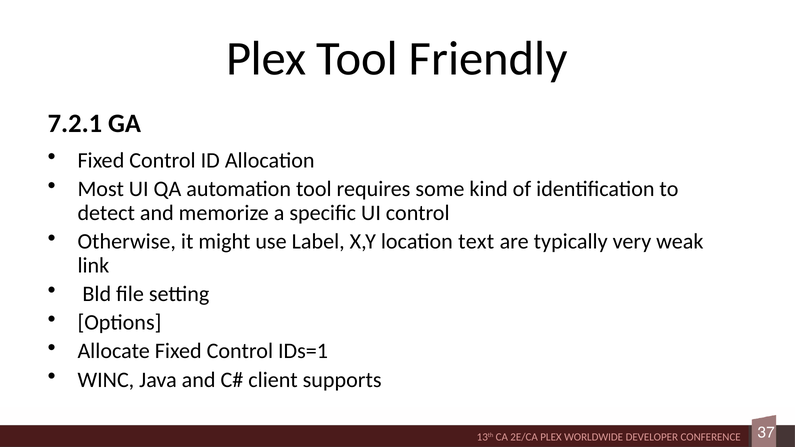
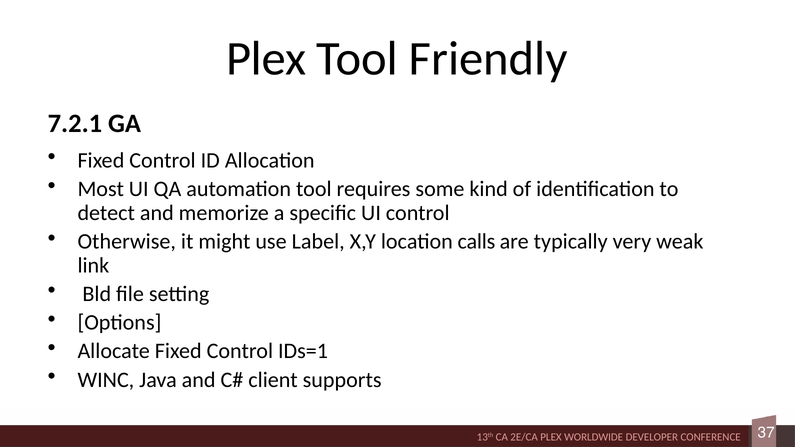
text: text -> calls (476, 242)
